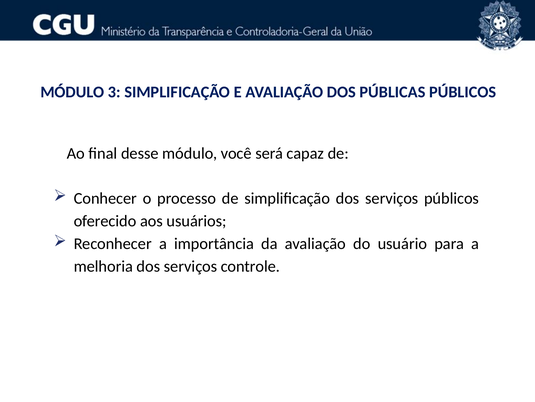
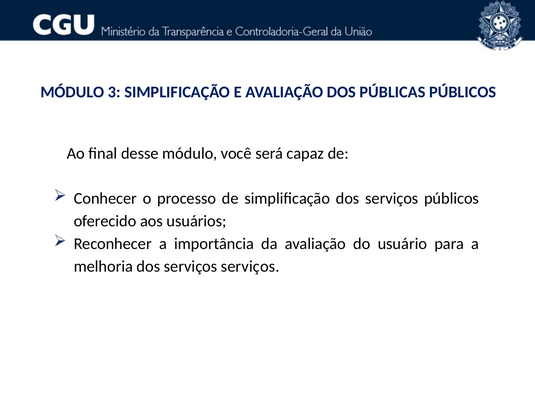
serviços controle: controle -> serviços (250, 266)
